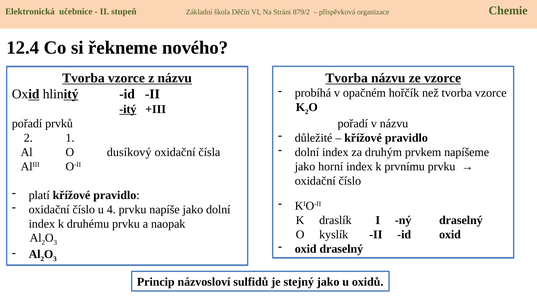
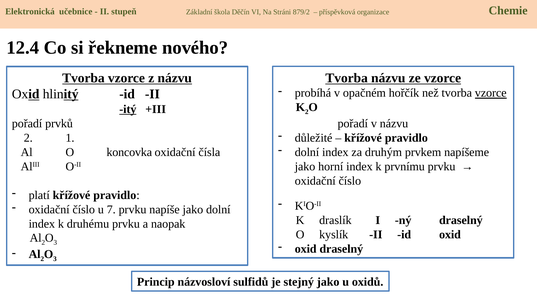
vzorce underline: none -> present (491, 93)
dusíkový: dusíkový -> koncovka (129, 152)
4: 4 -> 7 (111, 209)
